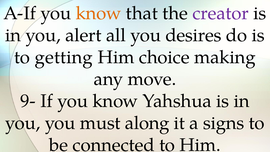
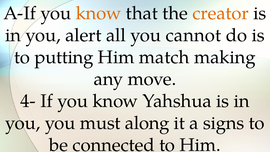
creator colour: purple -> orange (221, 13)
desires: desires -> cannot (193, 35)
getting: getting -> putting (64, 57)
choice: choice -> match (164, 57)
9-: 9- -> 4- (28, 101)
